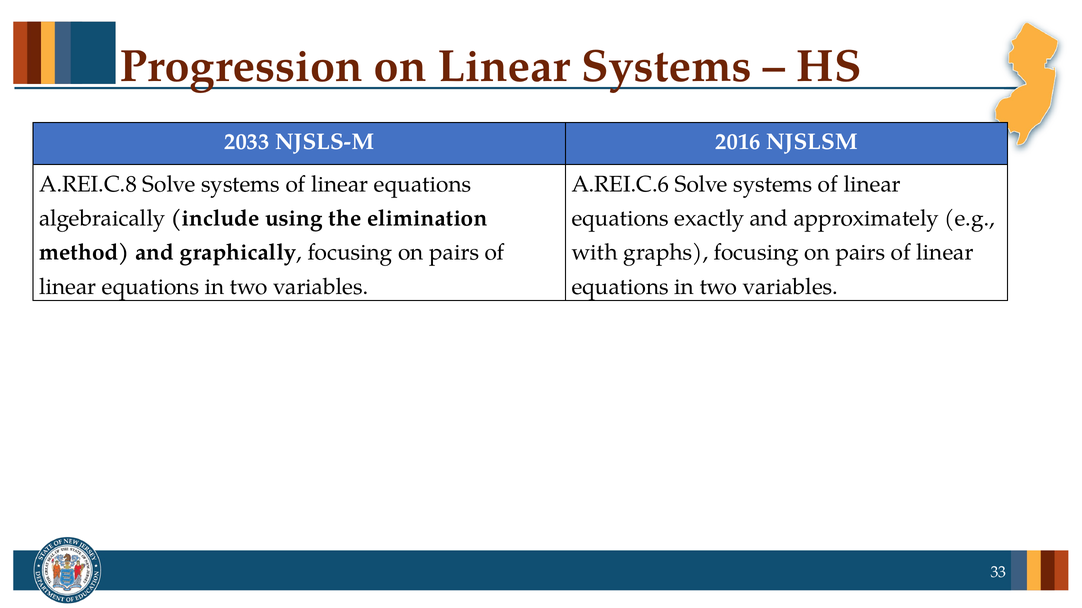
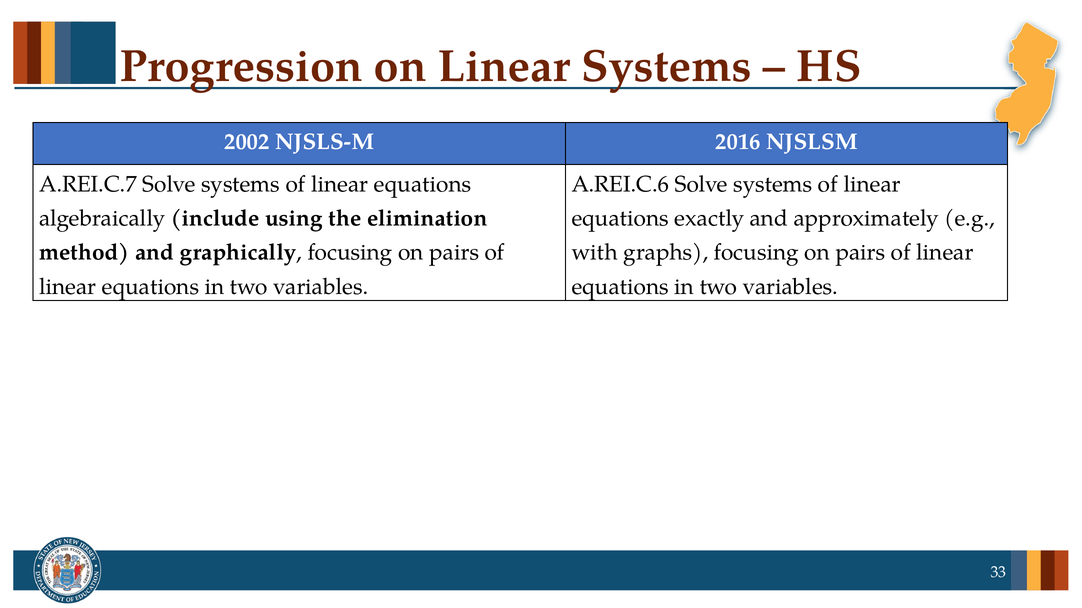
2033: 2033 -> 2002 (247, 142)
A.REI.C.8: A.REI.C.8 -> A.REI.C.7 (88, 185)
